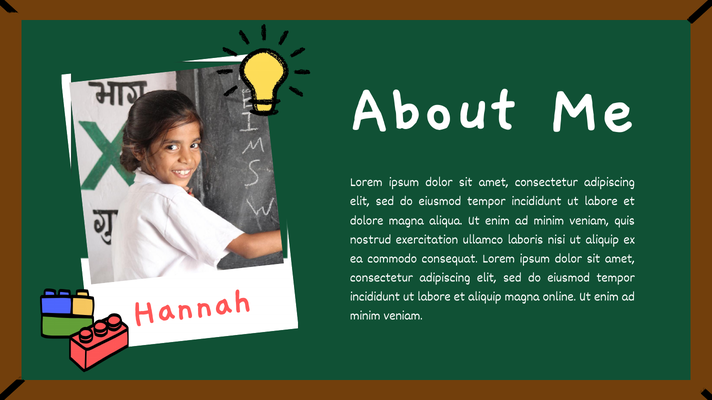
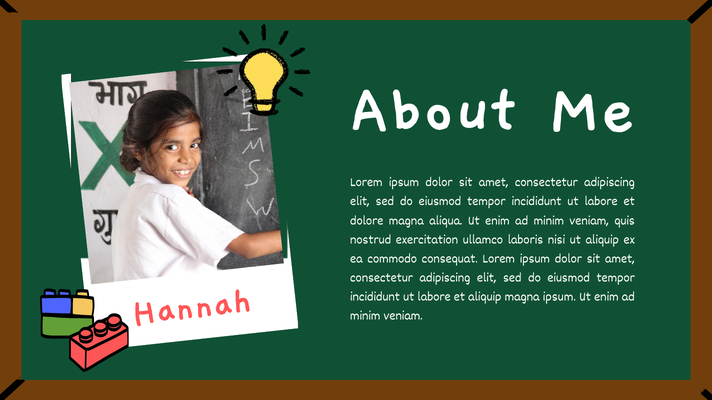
magna online: online -> ipsum (559, 297)
